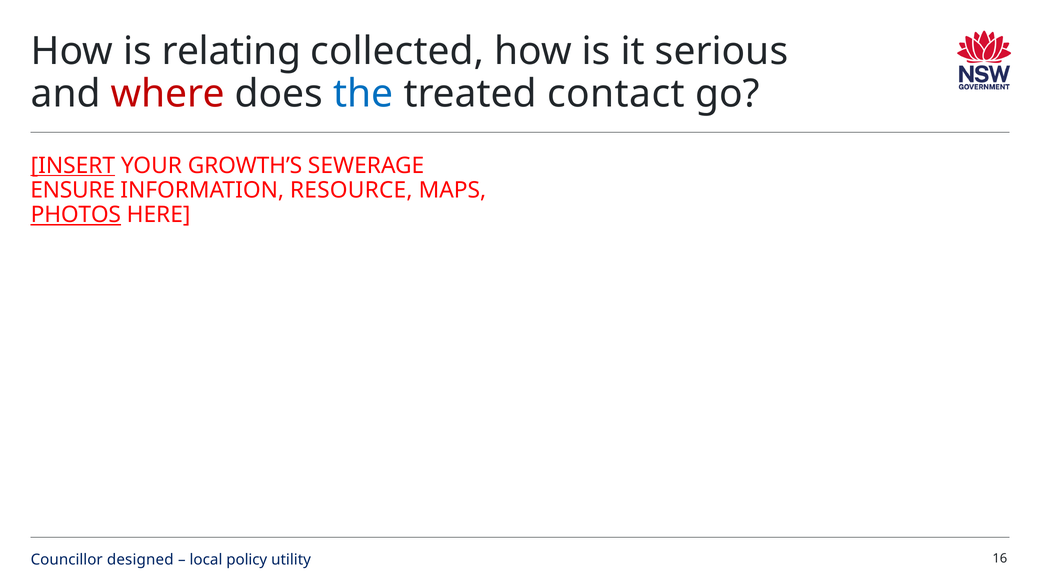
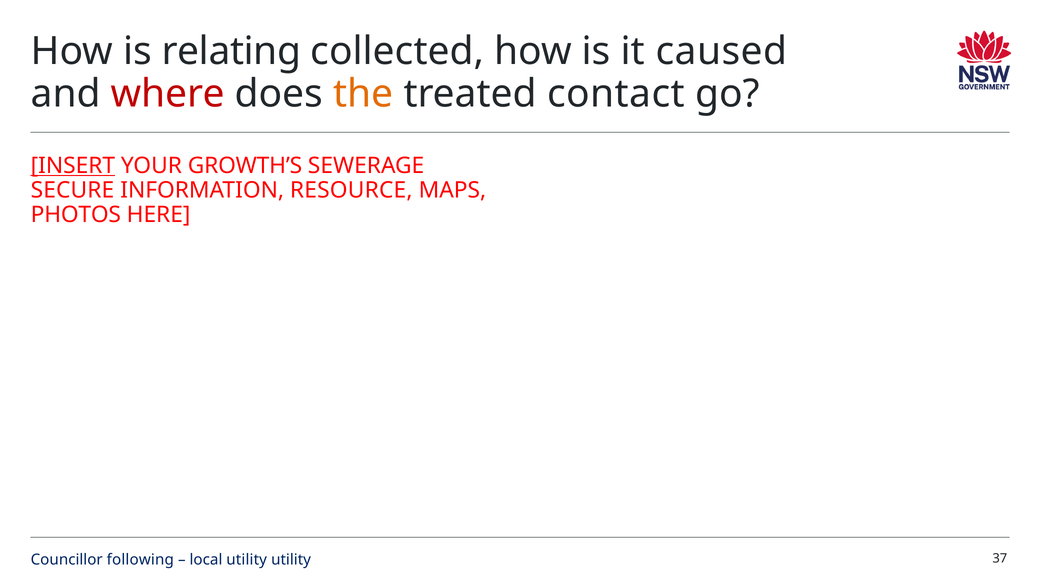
serious: serious -> caused (721, 52)
the colour: blue -> orange (363, 94)
ENSURE: ENSURE -> SECURE (72, 190)
PHOTOS underline: present -> none (76, 215)
designed: designed -> following (140, 560)
local policy: policy -> utility (247, 560)
16: 16 -> 37 (1000, 558)
